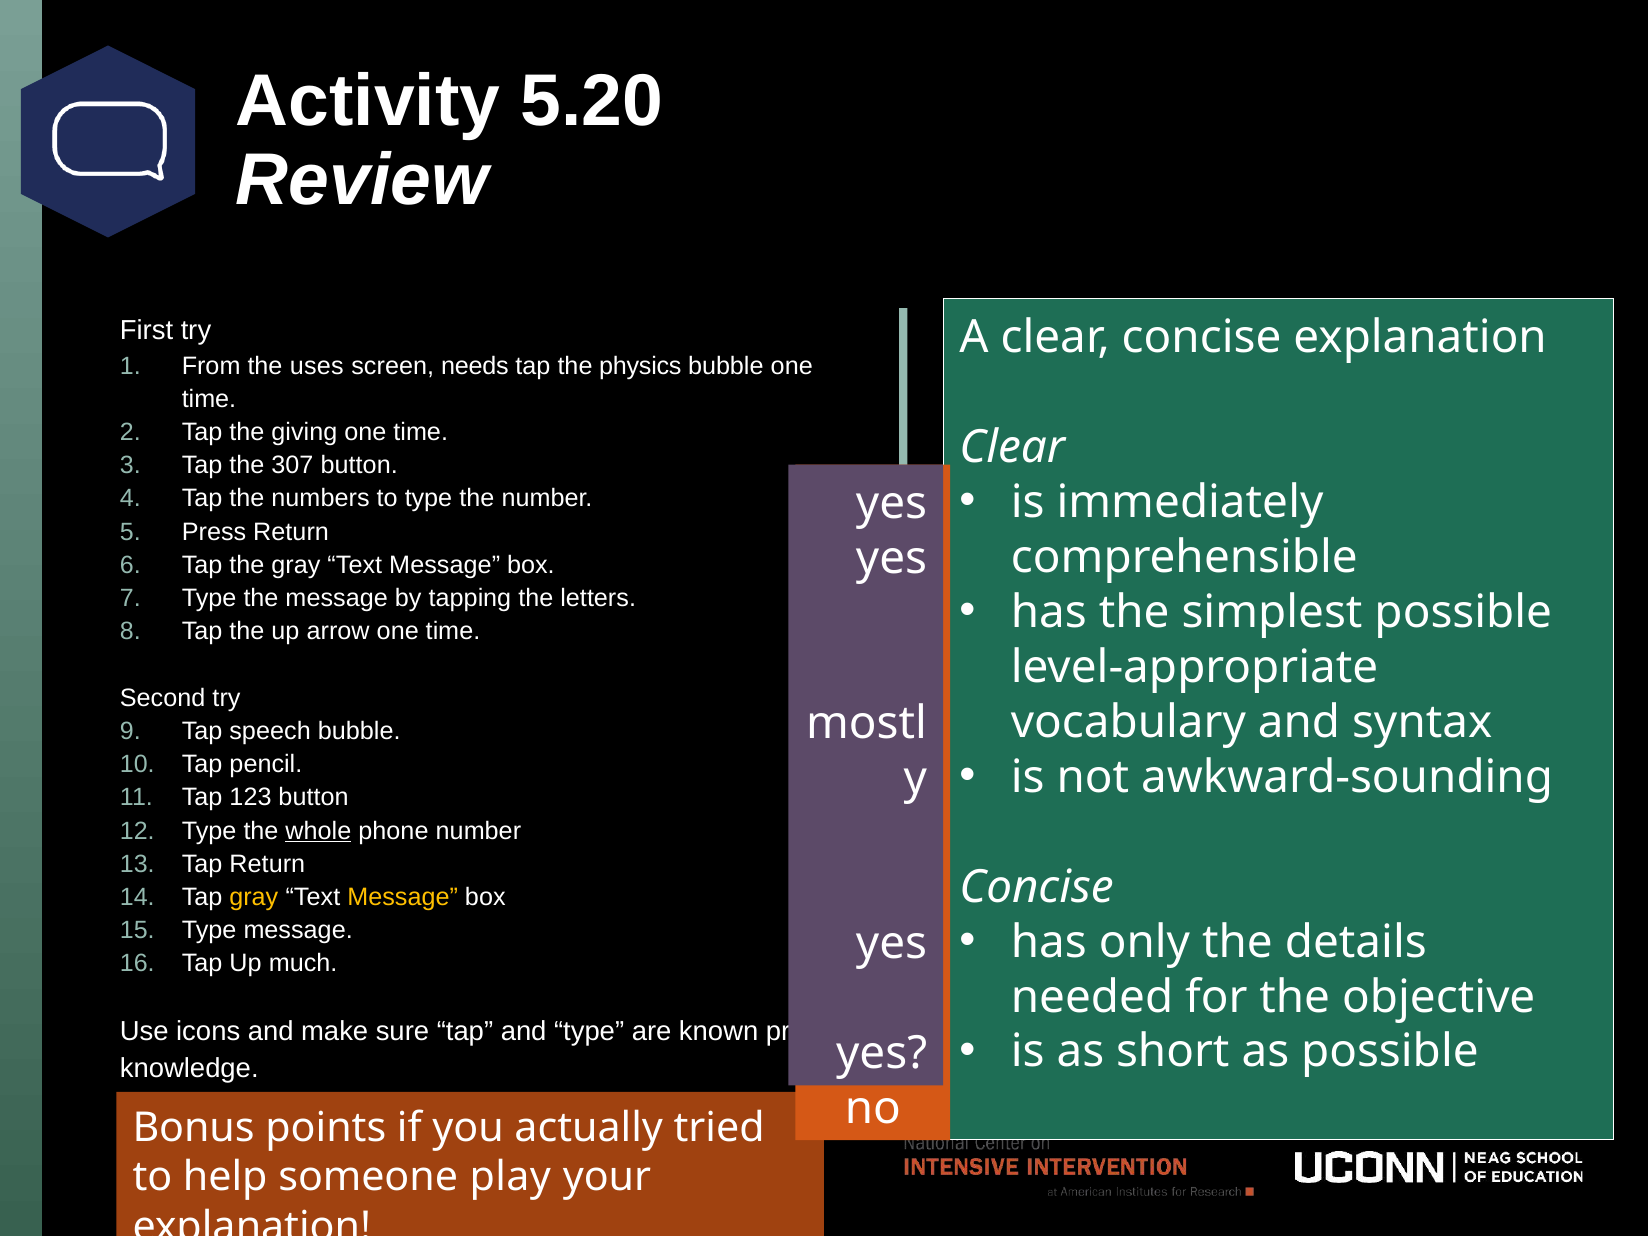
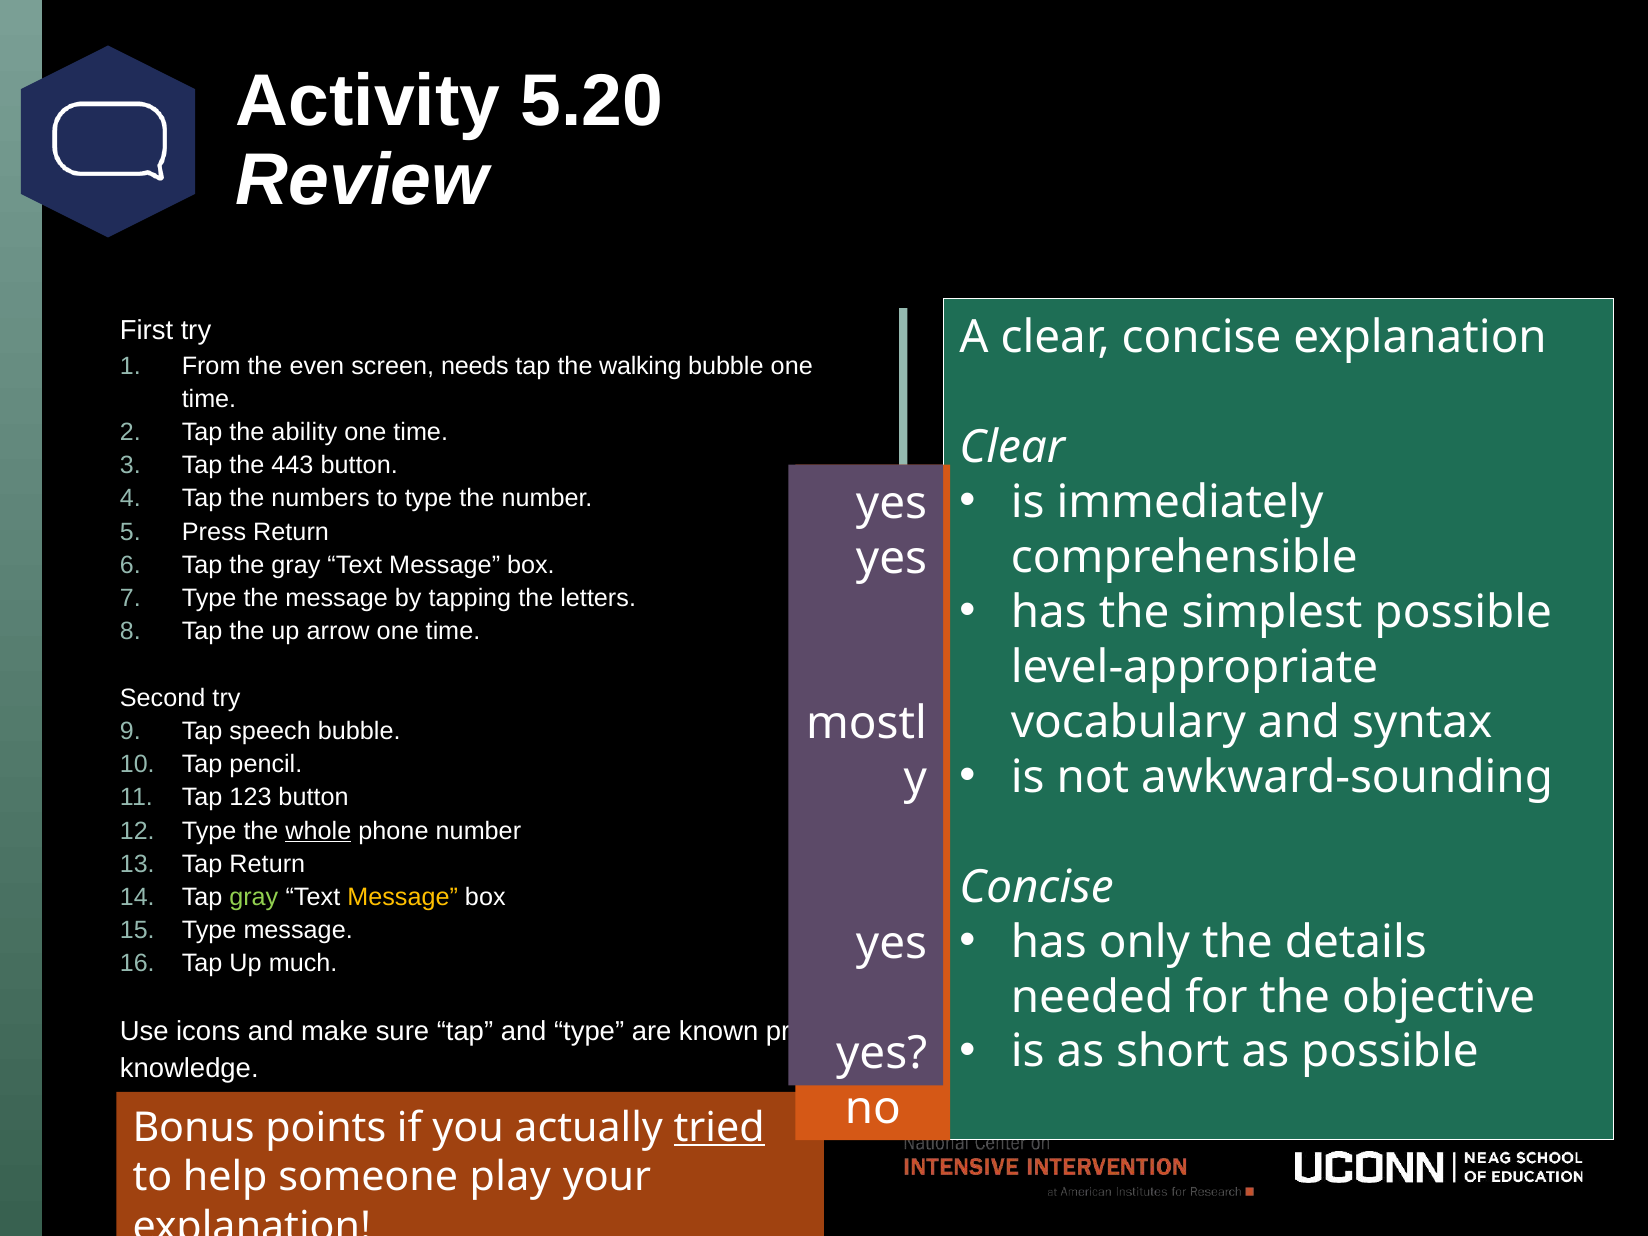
uses: uses -> even (317, 366)
physics: physics -> walking (640, 366)
giving: giving -> ability (304, 432)
307: 307 -> 443 (292, 465)
gray colour: yellow -> light green (254, 897)
tried underline: none -> present (719, 1128)
